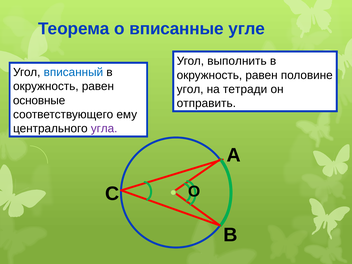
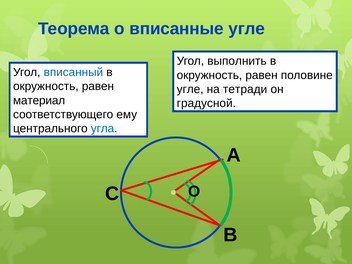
угол: угол -> угле (190, 89)
основные: основные -> материал (39, 100)
отправить: отправить -> градусной (206, 103)
угла colour: purple -> blue (104, 129)
